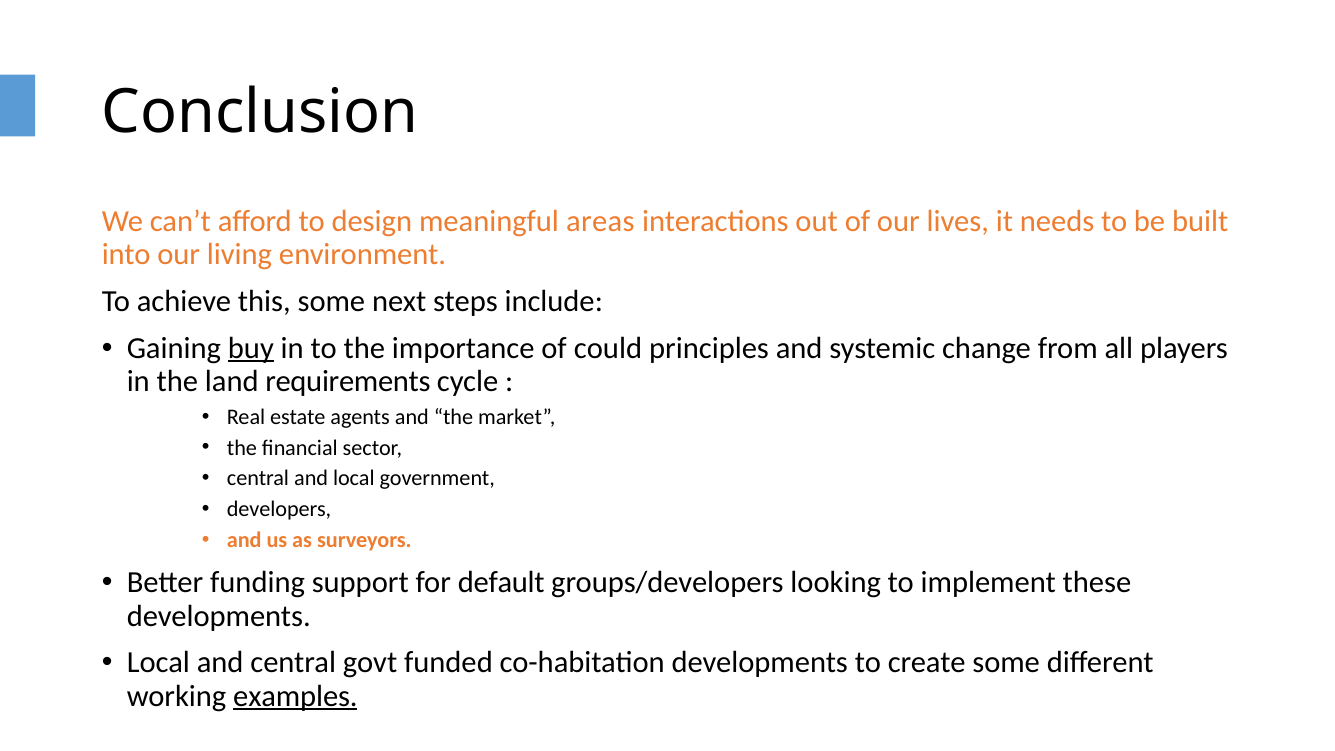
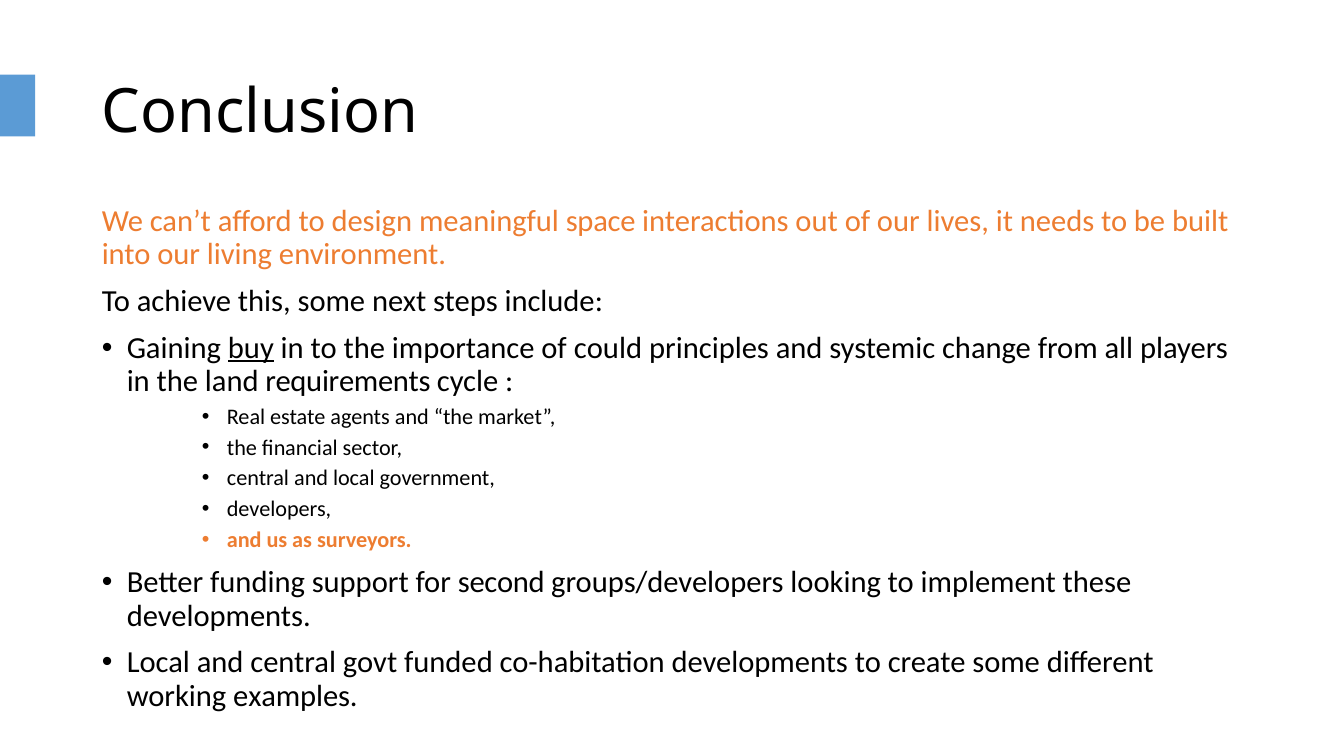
areas: areas -> space (601, 221)
default: default -> second (501, 583)
examples underline: present -> none (295, 696)
